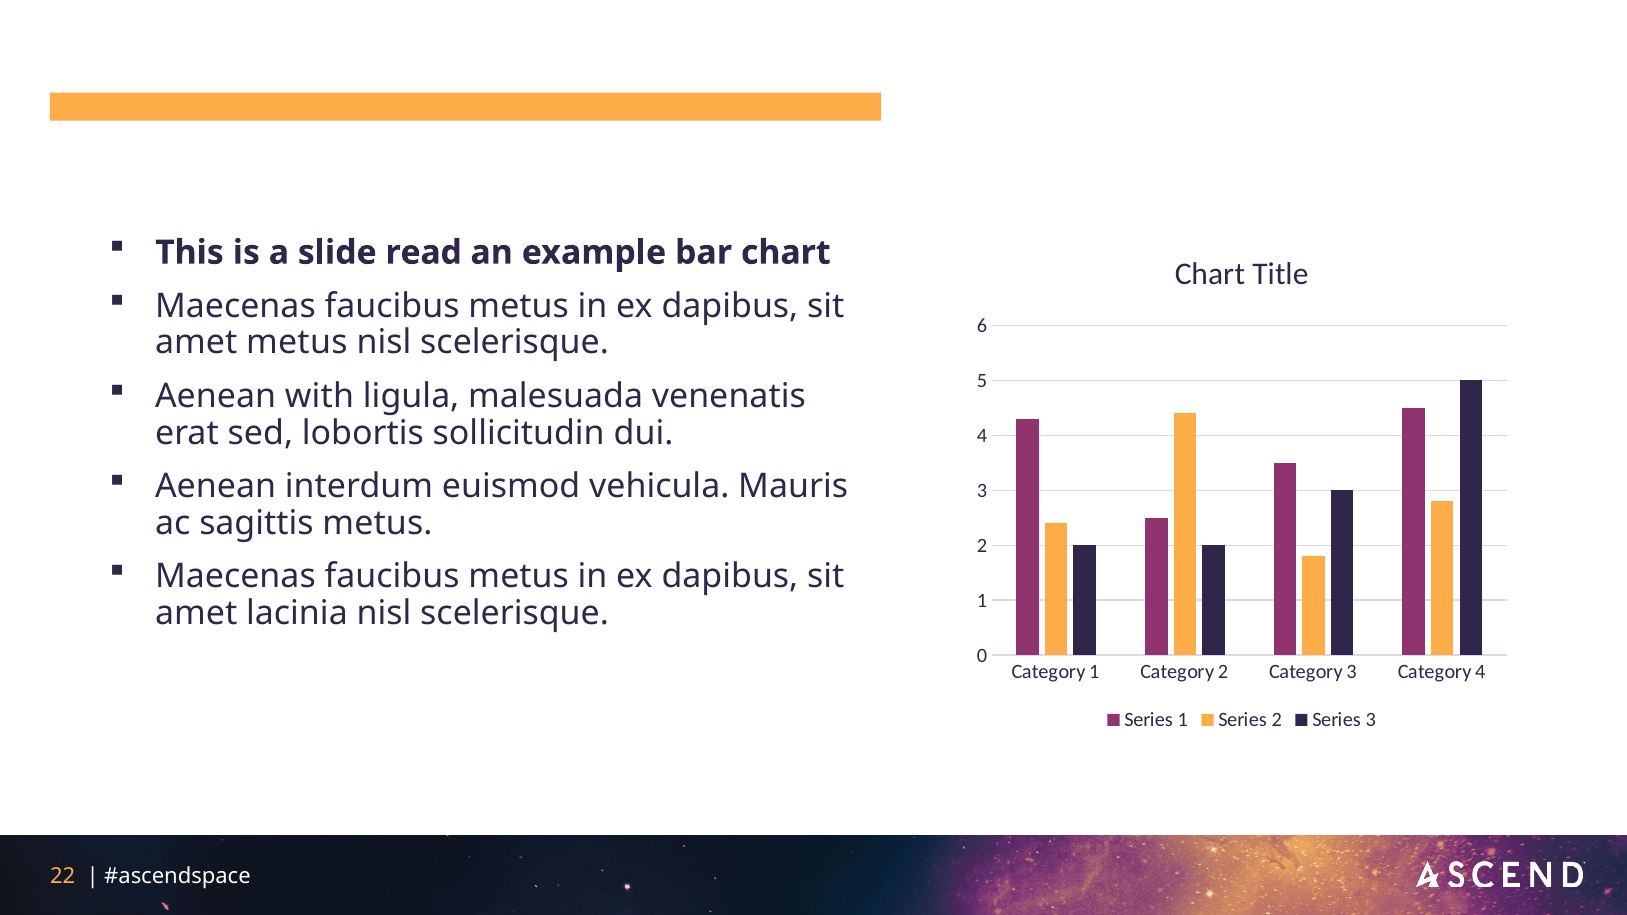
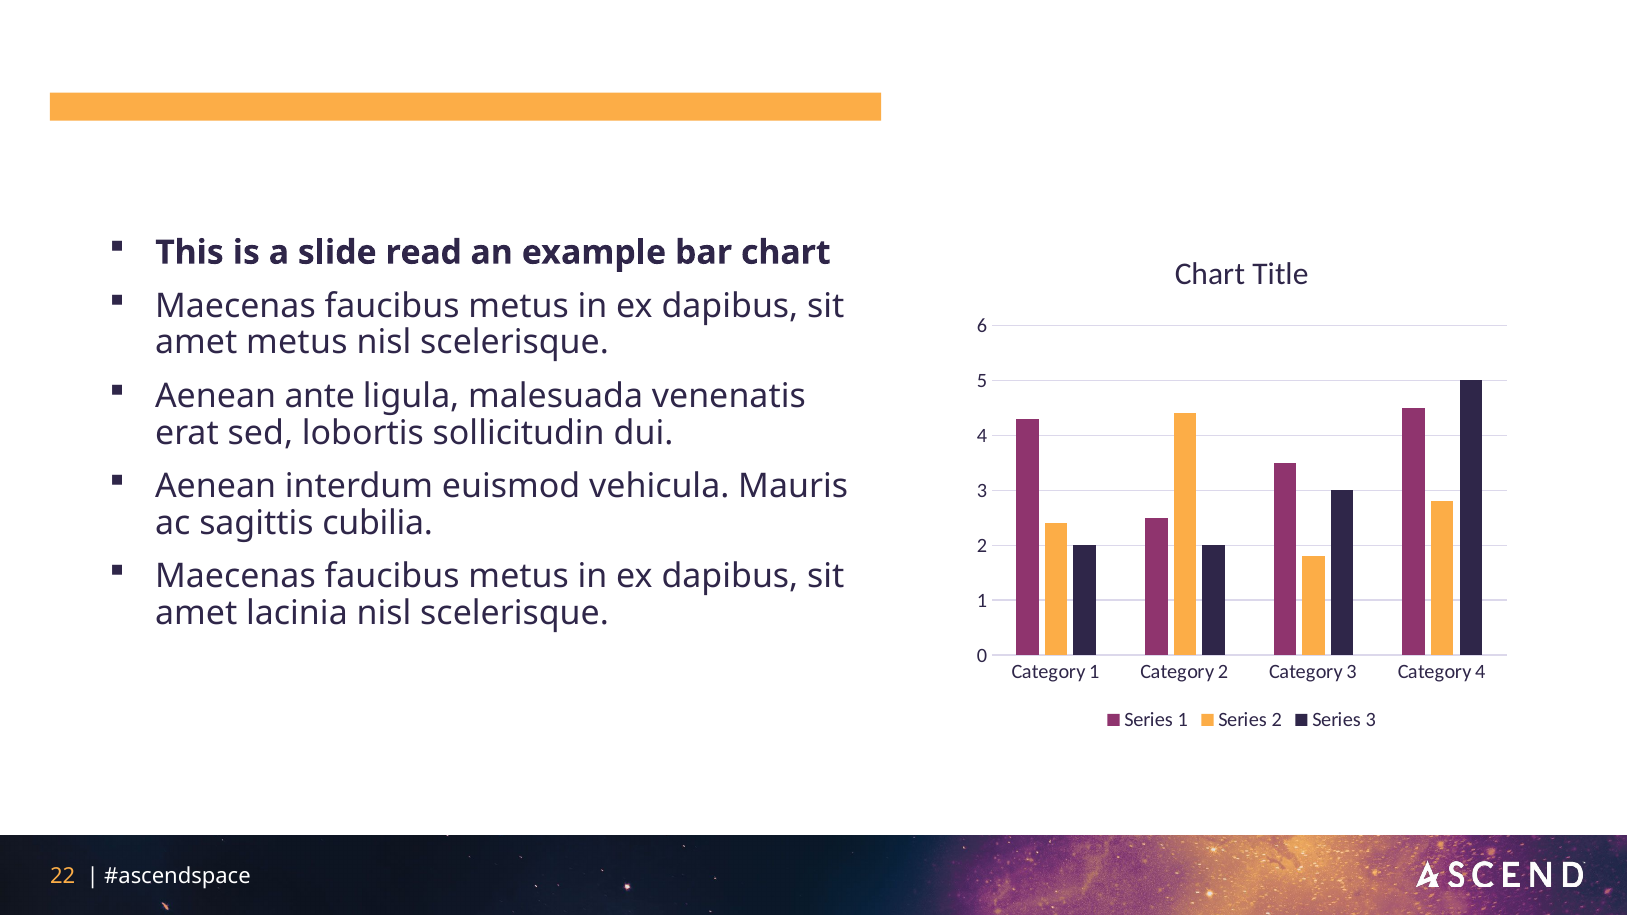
with: with -> ante (320, 396)
sagittis metus: metus -> cubilia (378, 523)
